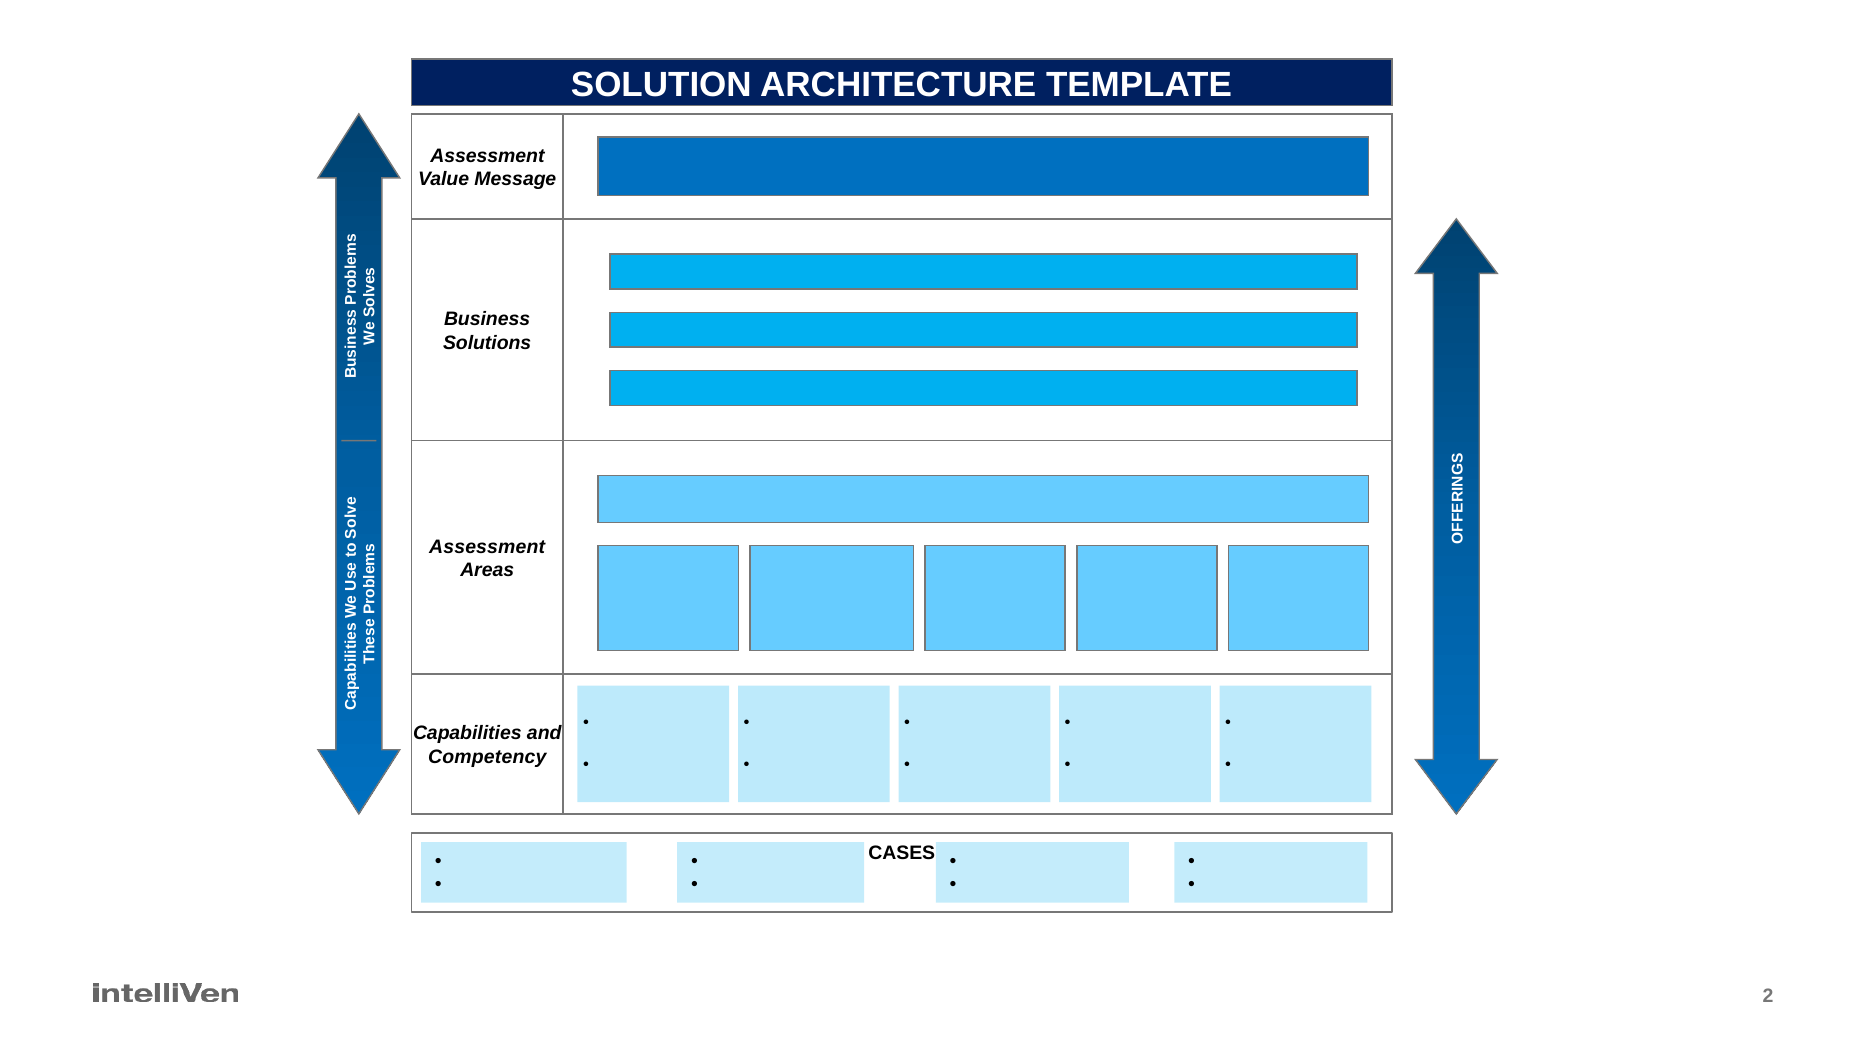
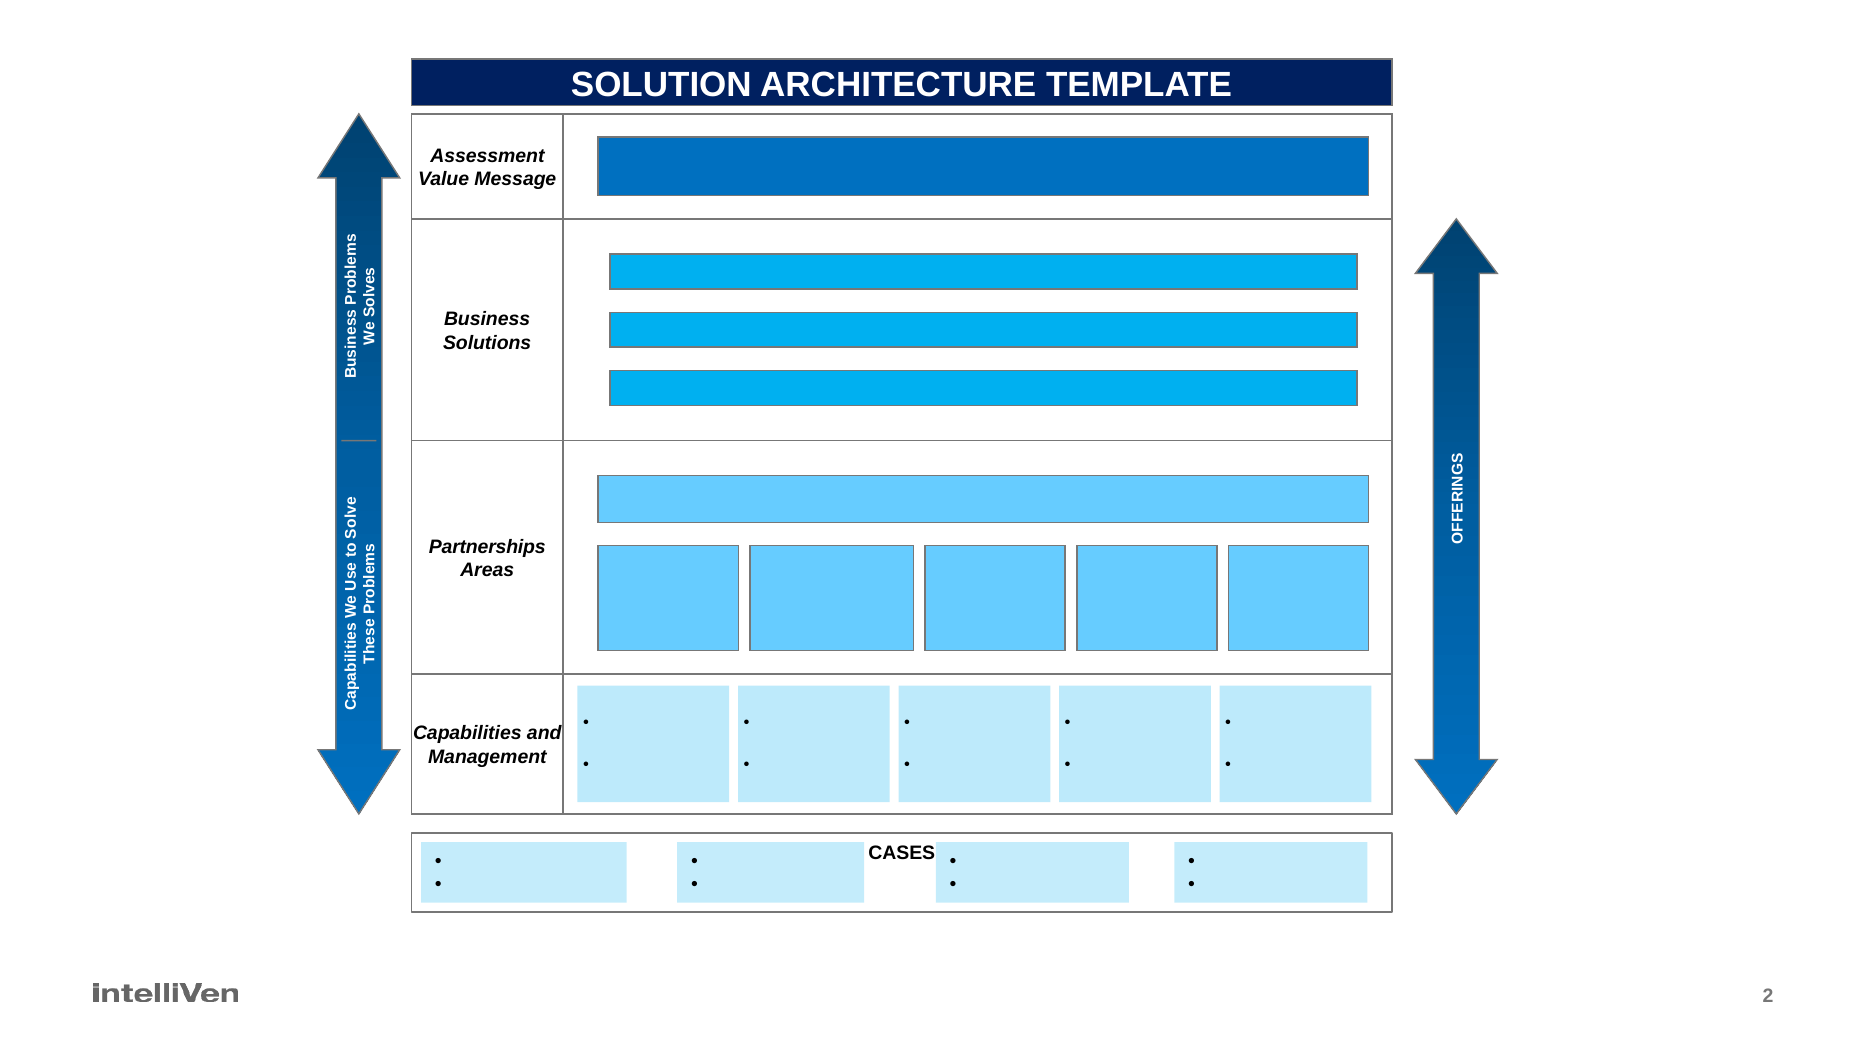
Assessment: Assessment -> Partnerships (487, 547)
Competency: Competency -> Management (487, 757)
